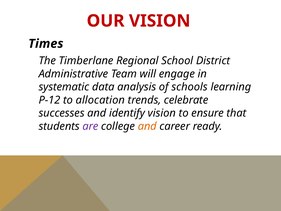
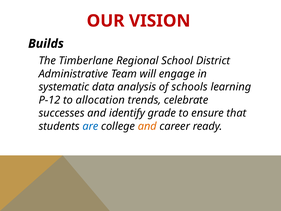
Times: Times -> Builds (46, 44)
identify vision: vision -> grade (162, 113)
are colour: purple -> blue (90, 126)
